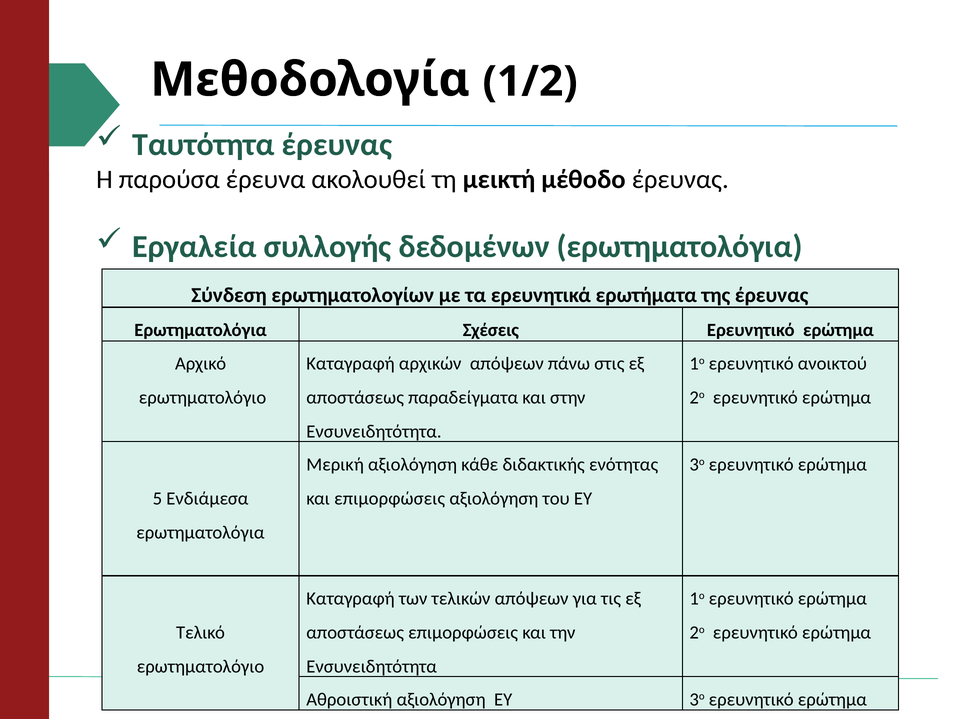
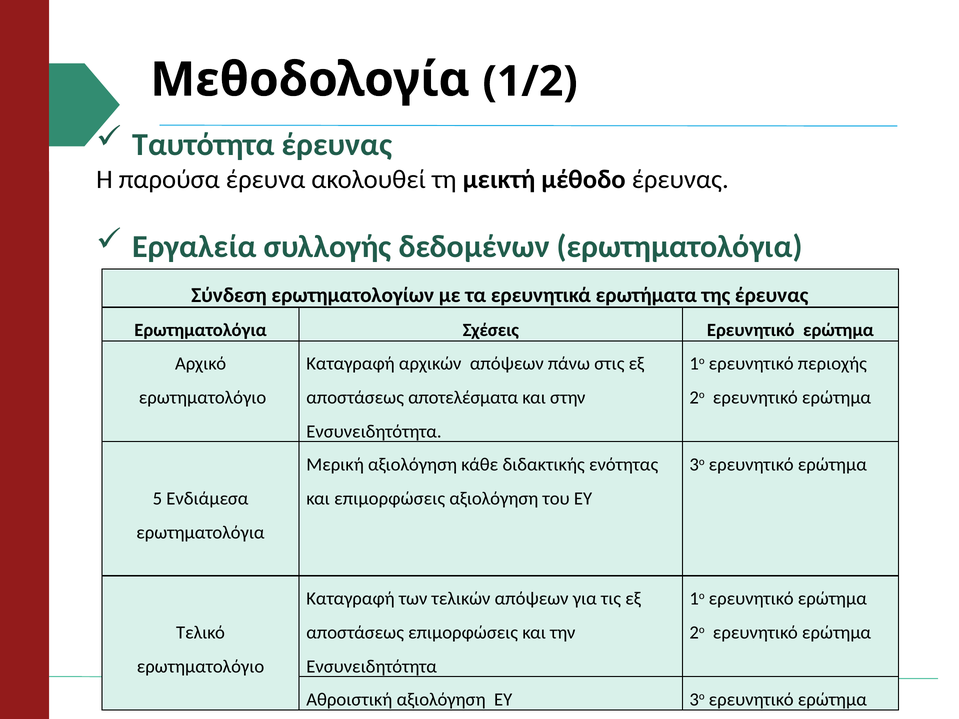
ανοικτού: ανοικτού -> περιοχής (832, 364)
παραδείγματα: παραδείγματα -> αποτελέσματα (463, 398)
